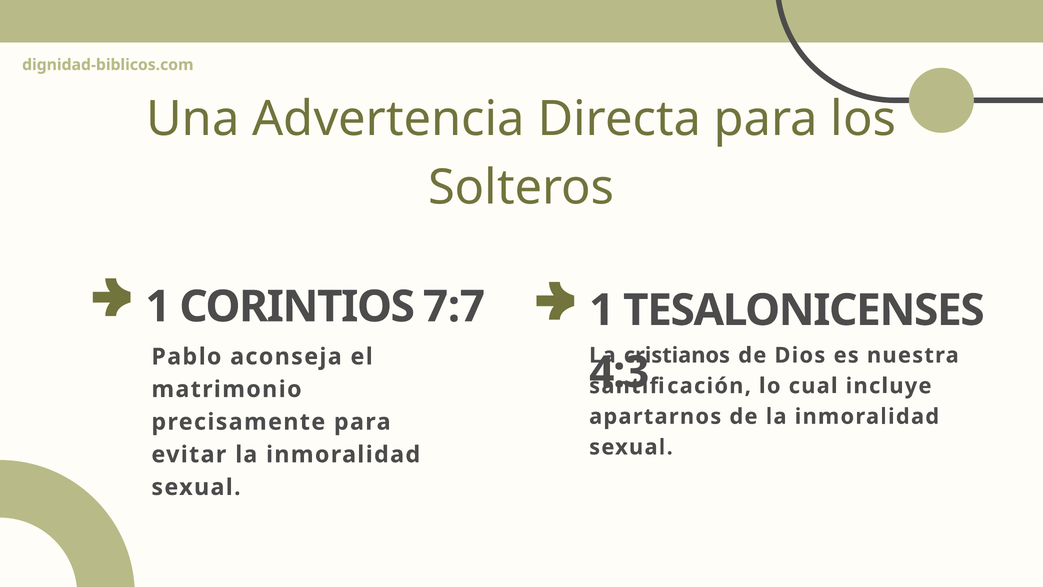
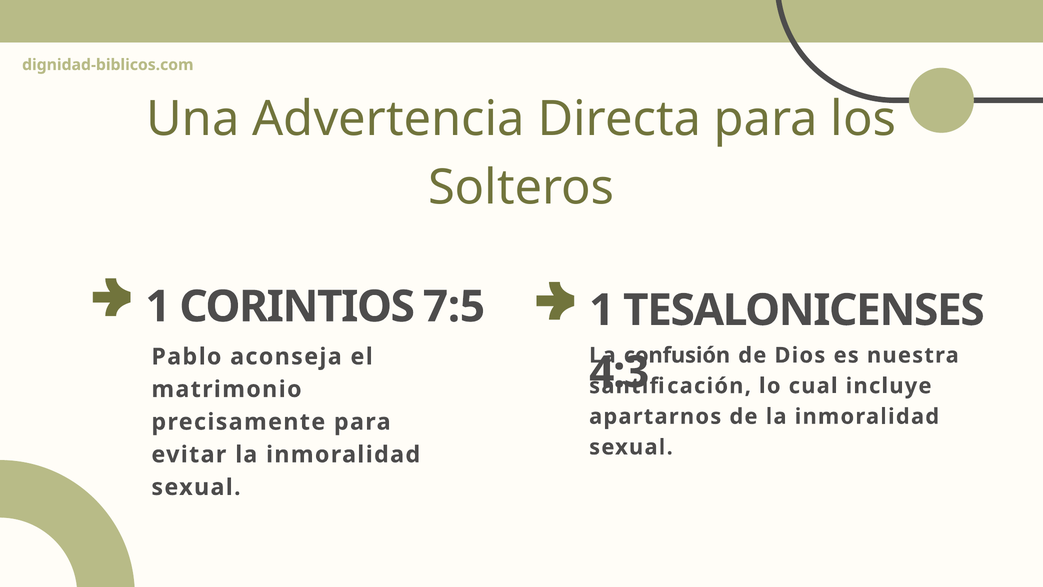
7:7: 7:7 -> 7:5 (454, 307)
cristianos: cristianos -> confusión (677, 355)
